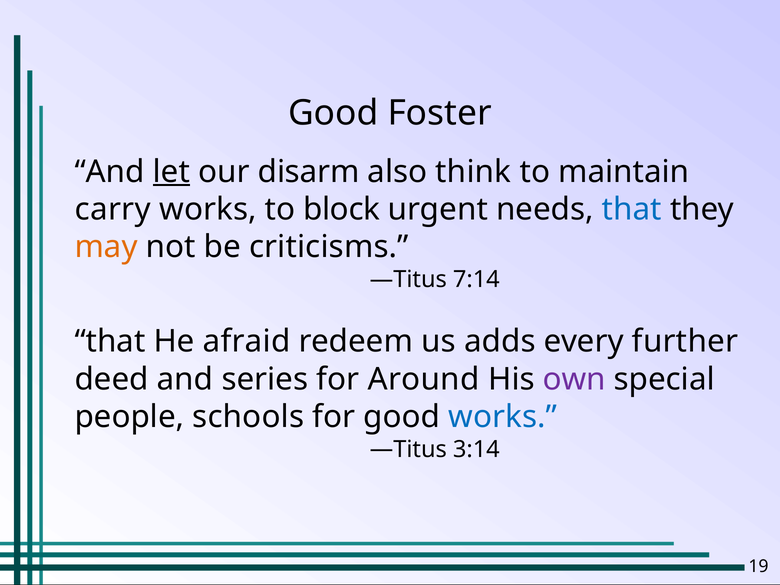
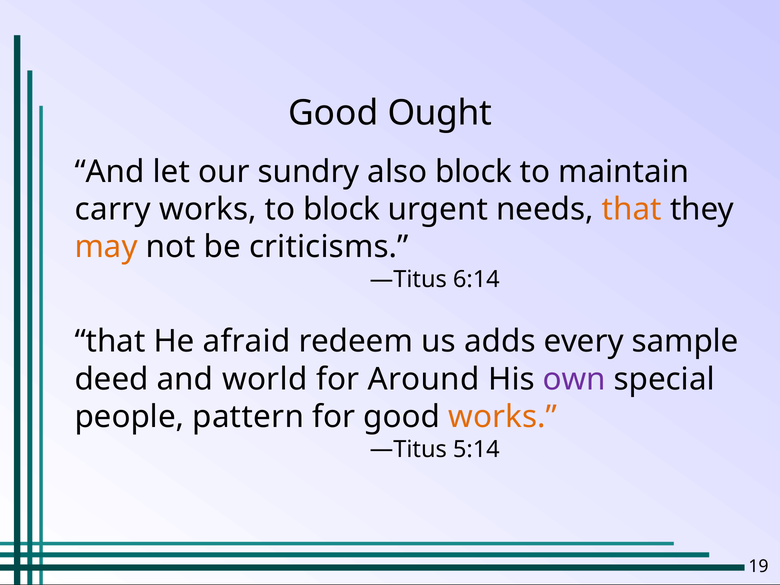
Foster: Foster -> Ought (440, 113)
let underline: present -> none (171, 172)
disarm: disarm -> sundry (309, 172)
also think: think -> block (474, 172)
that colour: blue -> orange (632, 210)
7:14: 7:14 -> 6:14 (476, 280)
further: further -> sample (685, 342)
series: series -> world (265, 379)
schools: schools -> pattern (248, 417)
works colour: blue -> orange (503, 417)
3:14: 3:14 -> 5:14 (476, 450)
